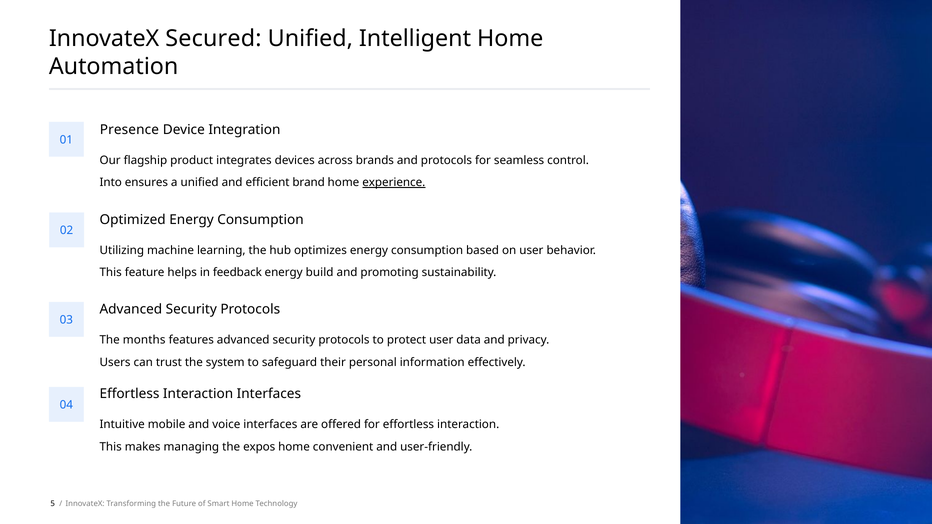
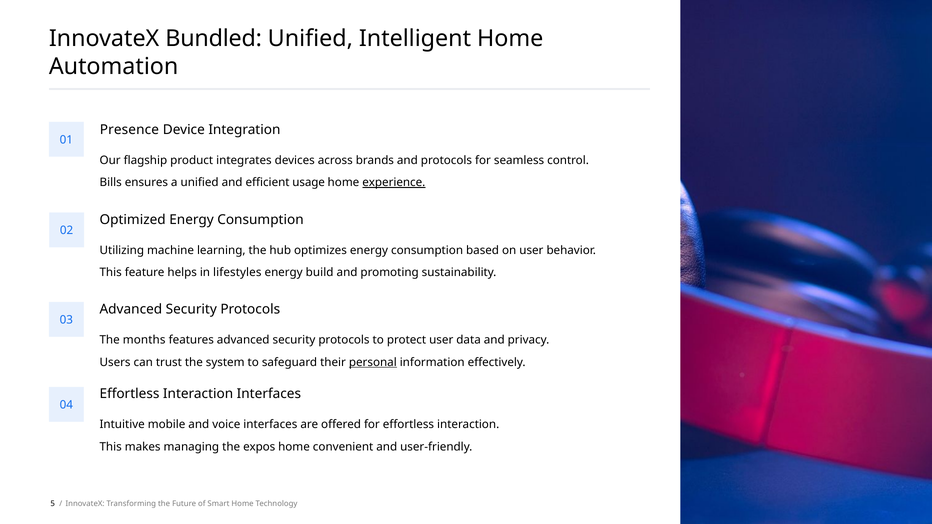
Secured: Secured -> Bundled (214, 39)
Into: Into -> Bills (111, 183)
brand: brand -> usage (309, 183)
feedback: feedback -> lifestyles (237, 273)
personal underline: none -> present (373, 362)
